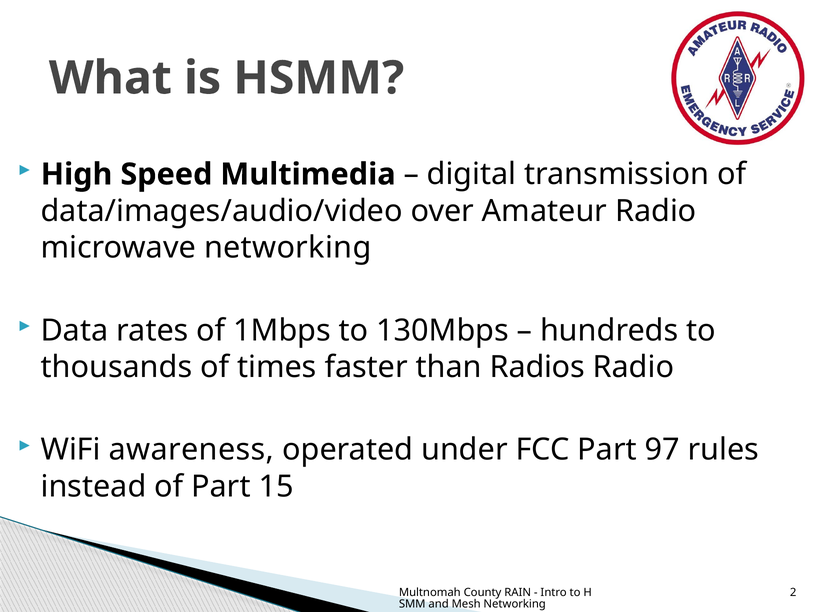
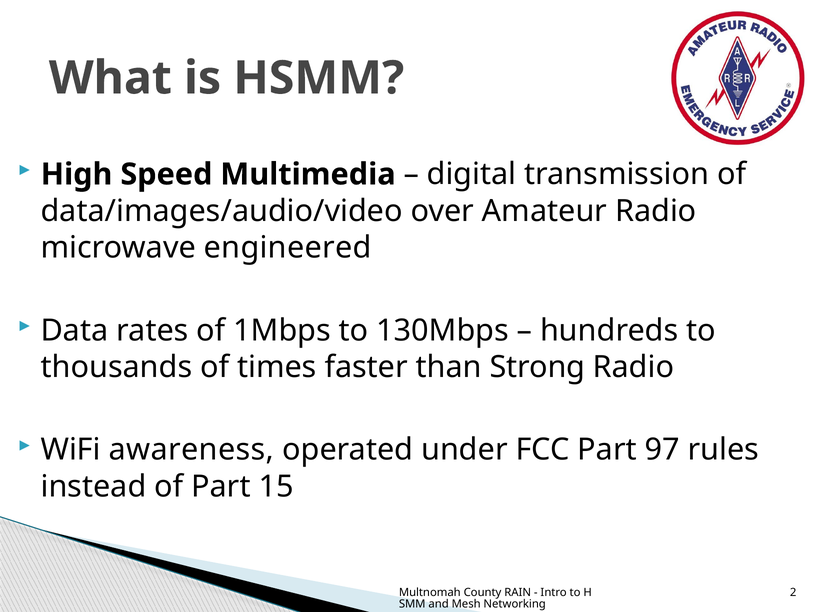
microwave networking: networking -> engineered (288, 248)
Radios: Radios -> Strong (537, 367)
